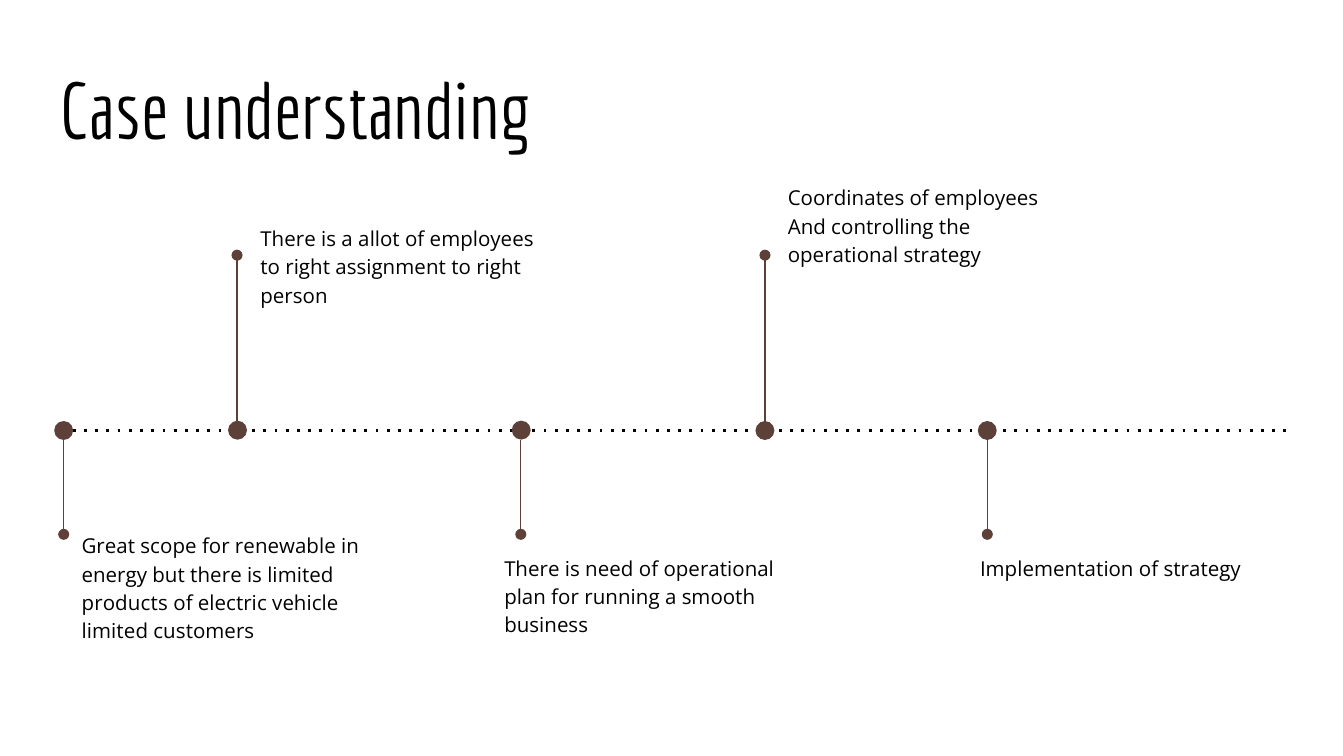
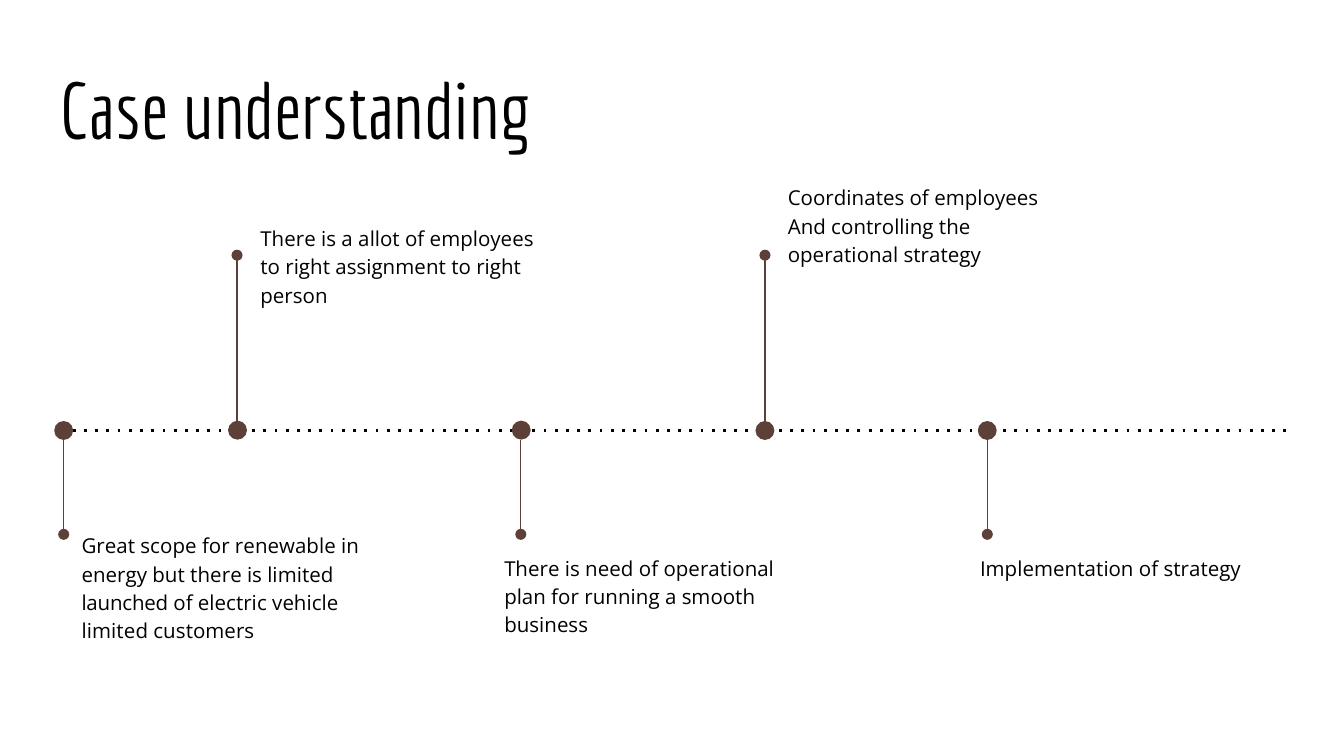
products: products -> launched (125, 603)
